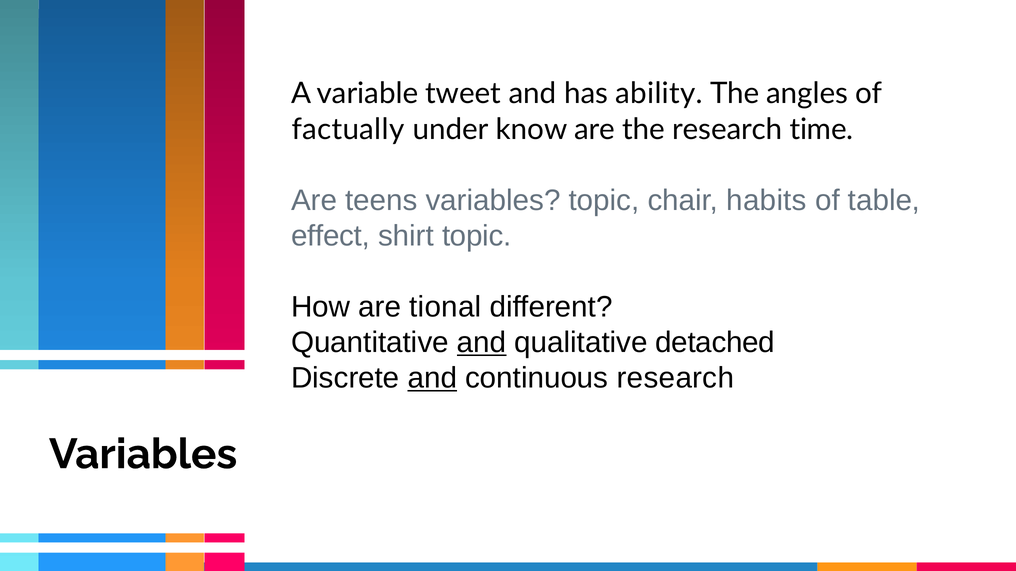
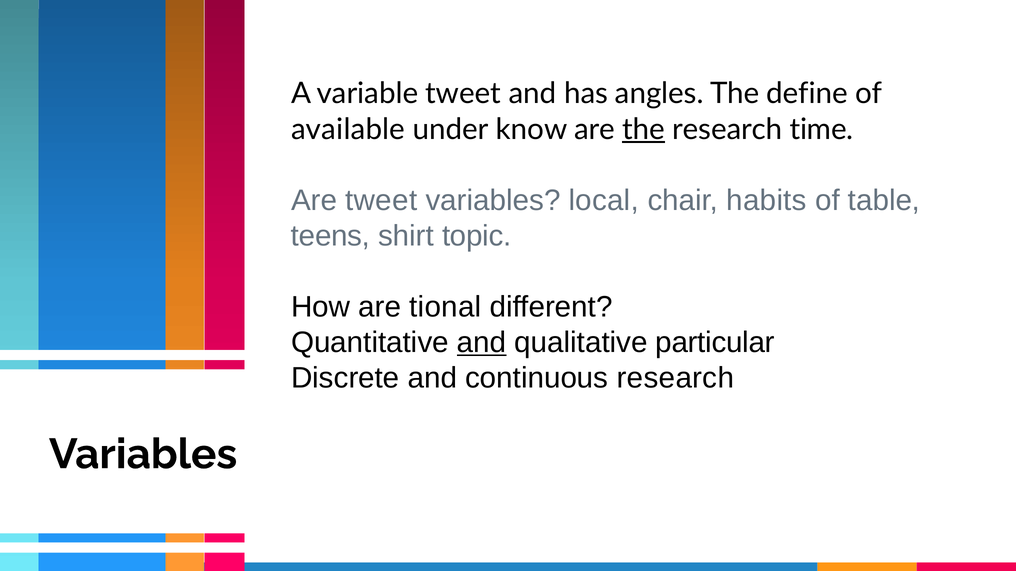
ability: ability -> angles (659, 94)
angles: angles -> define (807, 94)
factually: factually -> available (348, 129)
the underline: none -> present (644, 129)
Are teens: teens -> tweet (381, 201)
variables topic: topic -> local (604, 201)
effect: effect -> teens (331, 236)
detached: detached -> particular (715, 343)
and underline: present -> none (432, 378)
